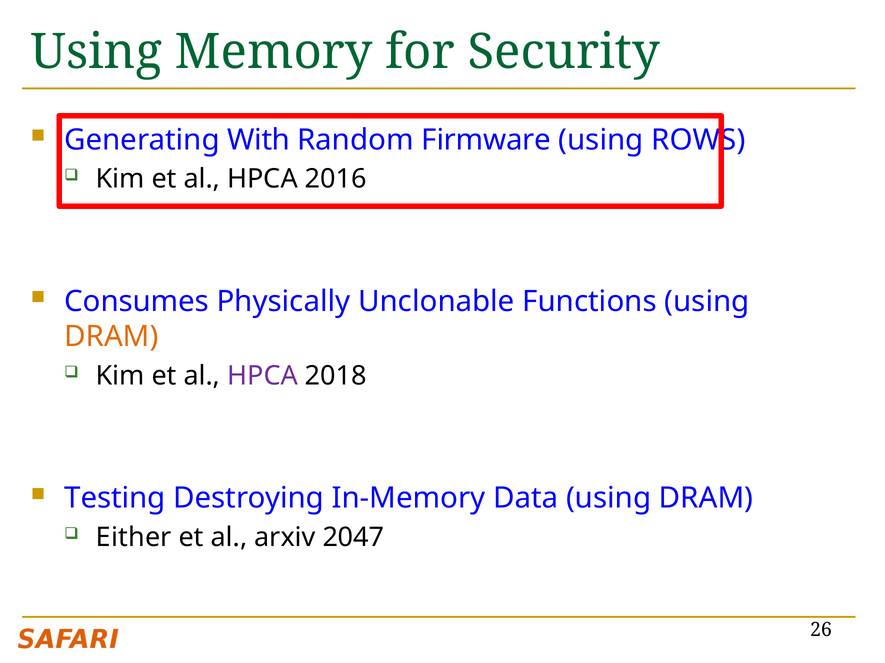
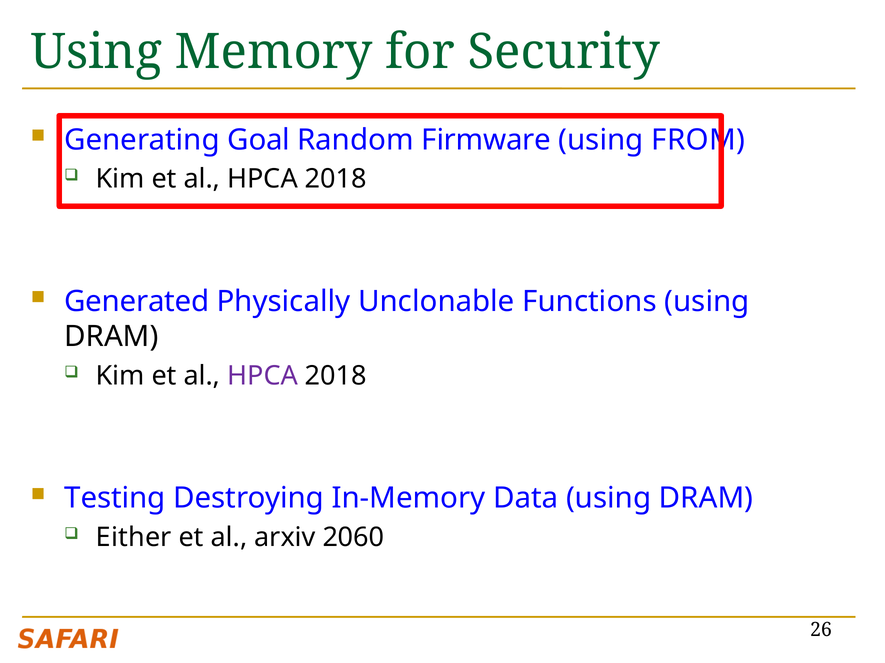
With: With -> Goal (259, 140)
ROWS: ROWS -> FROM (698, 140)
2016: 2016 -> 2018 (336, 179)
Consumes: Consumes -> Generated (137, 302)
DRAM colour: orange -> black (111, 337)
2047: 2047 -> 2060 (353, 538)
